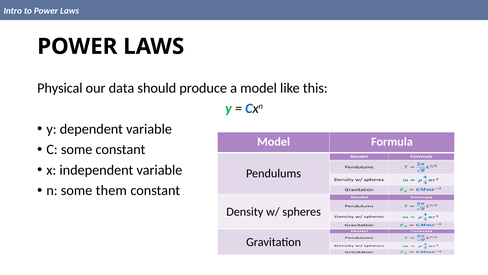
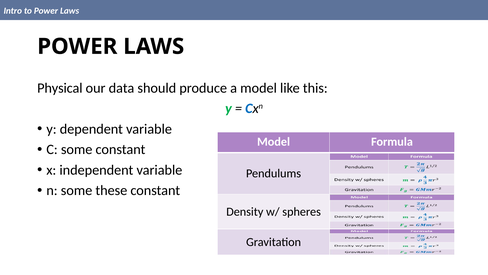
them: them -> these (111, 190)
